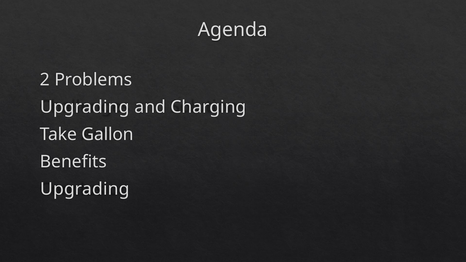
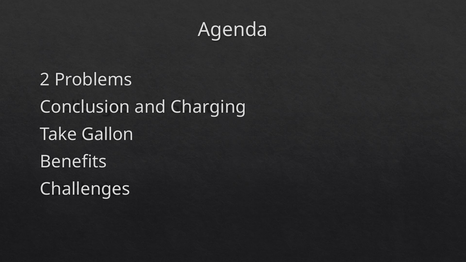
Upgrading: Upgrading -> Conclusion (85, 107)
Upgrading: Upgrading -> Challenges (85, 189)
